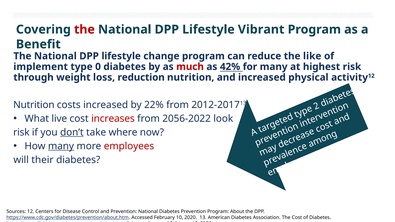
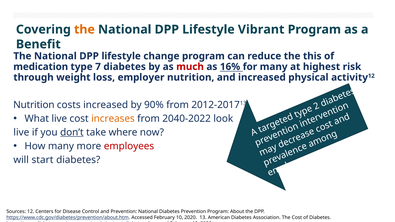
the colour: red -> orange (84, 30)
like: like -> this (312, 56)
implement: implement -> medication (41, 67)
0: 0 -> 7 (98, 67)
42%: 42% -> 16% (230, 67)
reduction: reduction -> employer (141, 78)
22%: 22% -> 90% (154, 105)
increases colour: red -> orange (113, 119)
2056-2022: 2056-2022 -> 2040-2022 (187, 119)
risk: risk -> live (21, 133)
many underline: present -> none (61, 147)
their: their -> start (42, 160)
